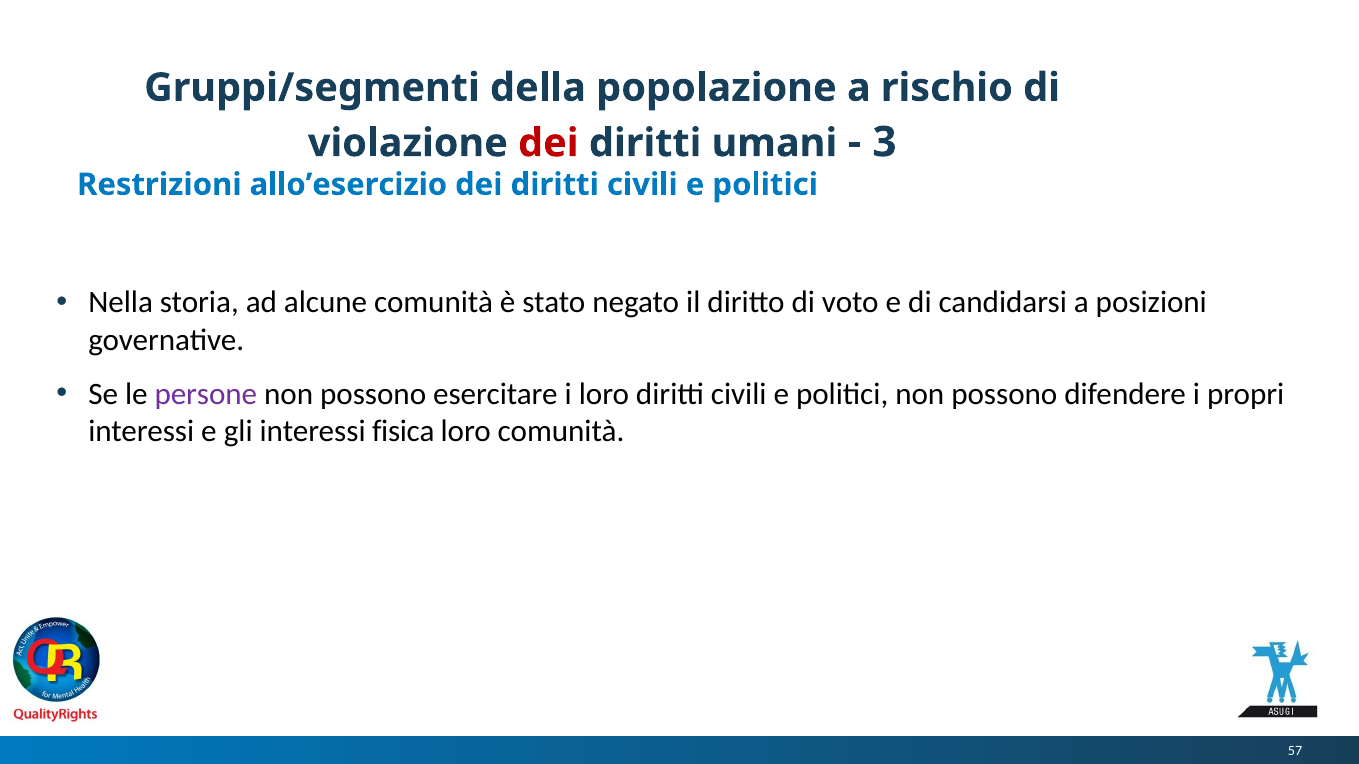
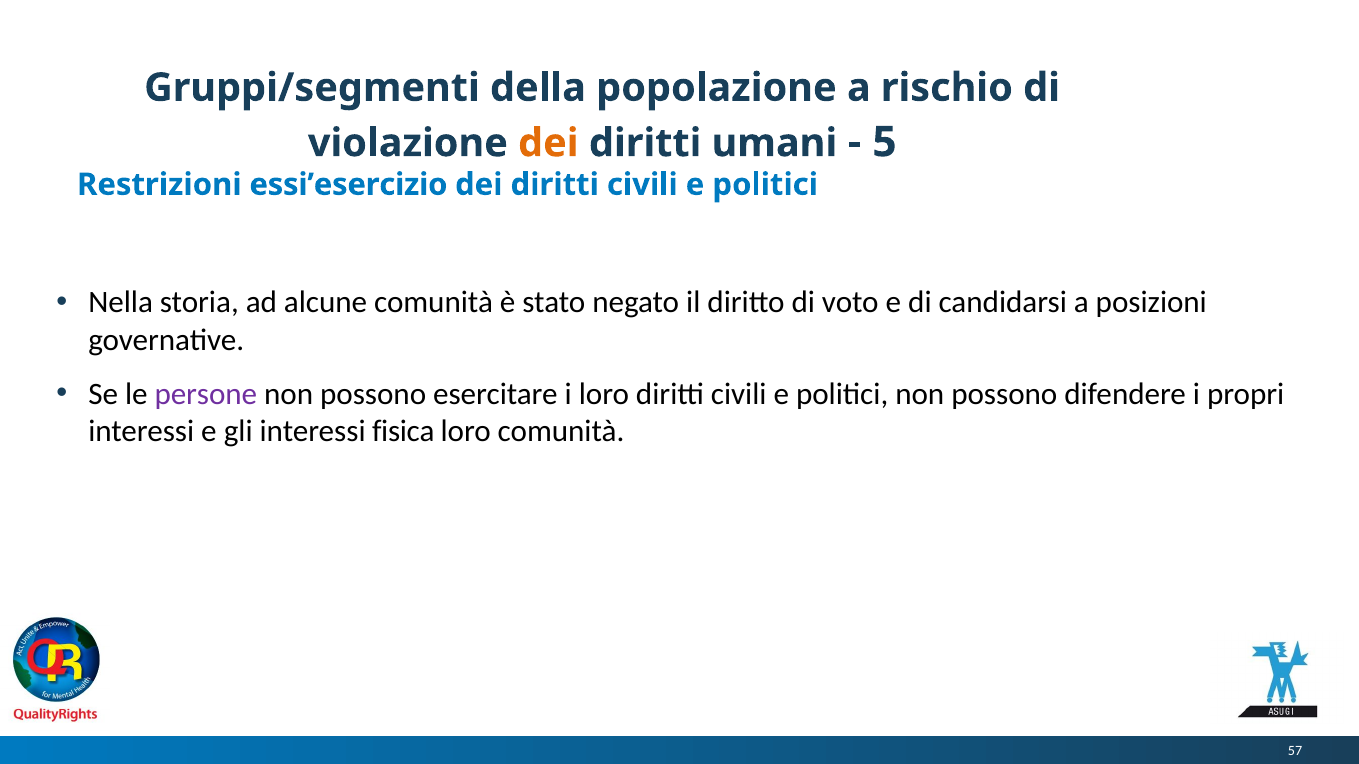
dei colour: red -> orange (548, 143)
3: 3 -> 5 (885, 142)
allo’esercizio: allo’esercizio -> essi’esercizio (348, 185)
